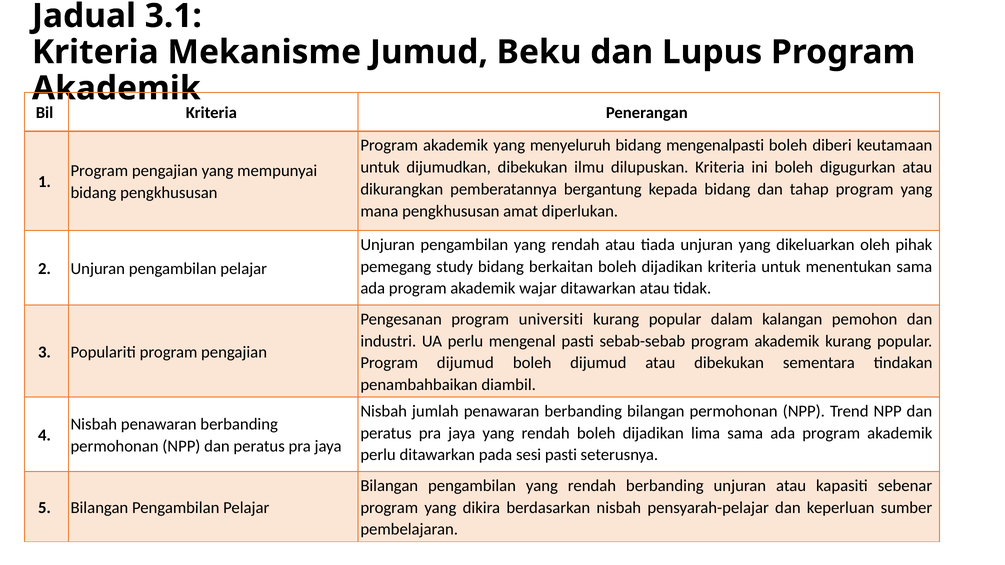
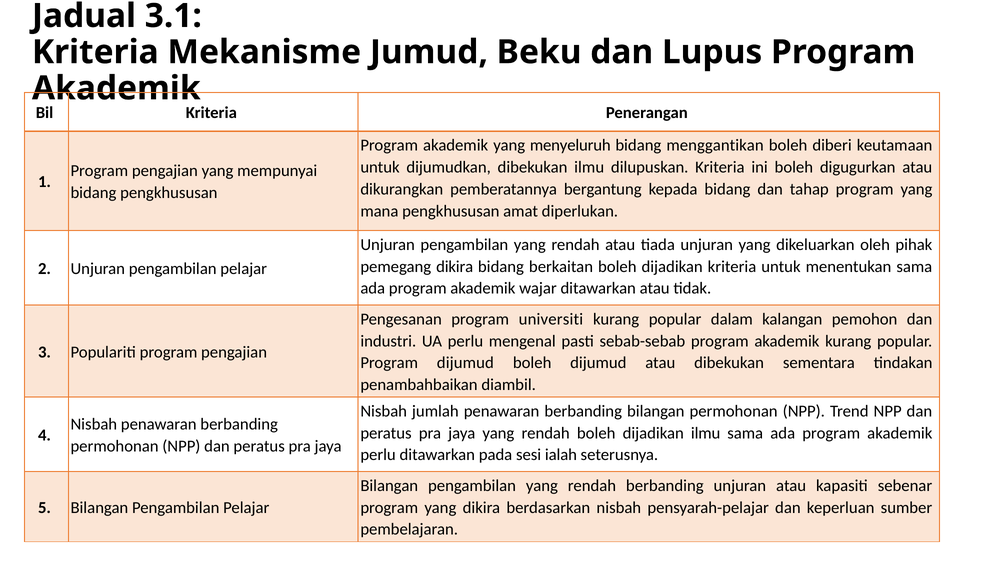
mengenalpasti: mengenalpasti -> menggantikan (715, 145)
pemegang study: study -> dikira (455, 267)
dijadikan lima: lima -> ilmu (706, 433)
sesi pasti: pasti -> ialah (561, 455)
